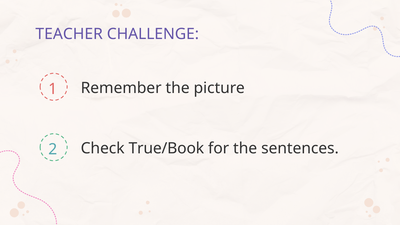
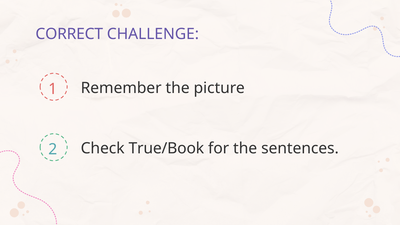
TEACHER: TEACHER -> CORRECT (69, 34)
